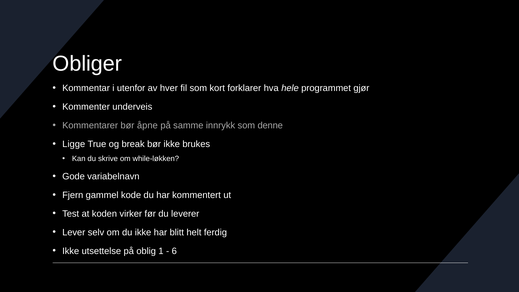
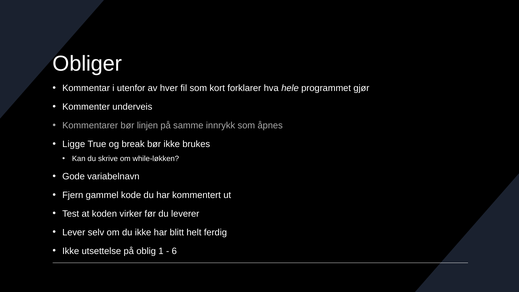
åpne: åpne -> linjen (147, 125)
denne: denne -> åpnes (270, 125)
